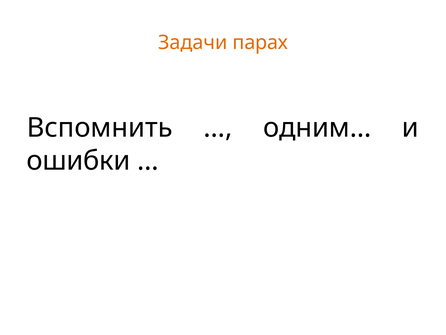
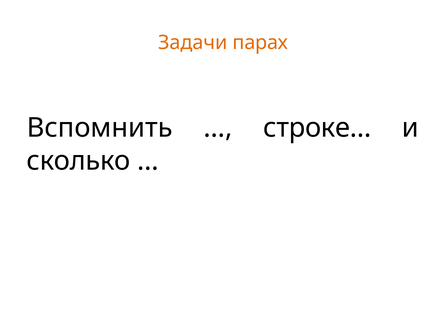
одним…: одним… -> строке… (317, 128)
ошибки: ошибки -> сколько (78, 160)
